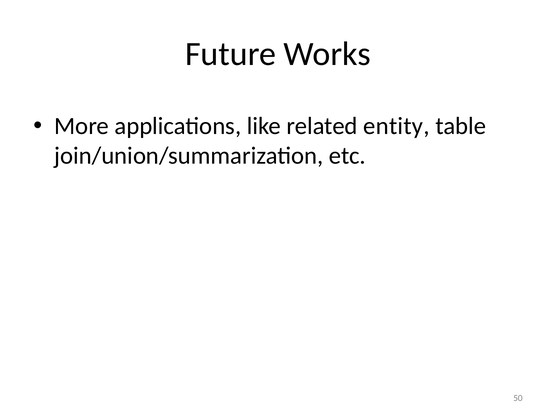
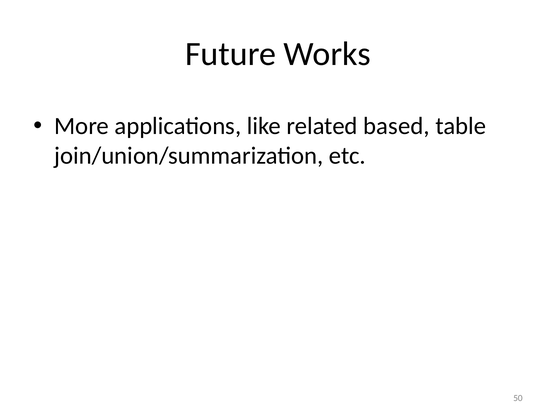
entity: entity -> based (396, 126)
